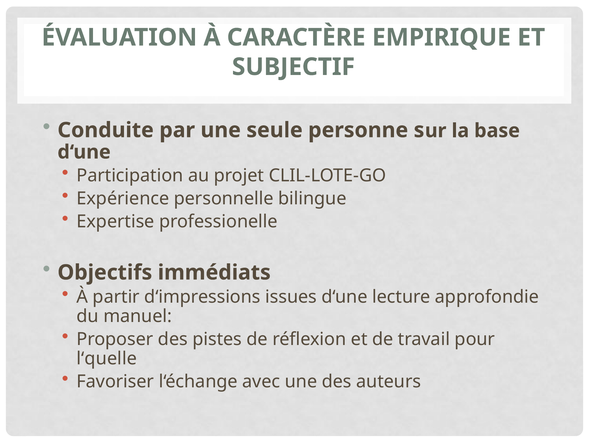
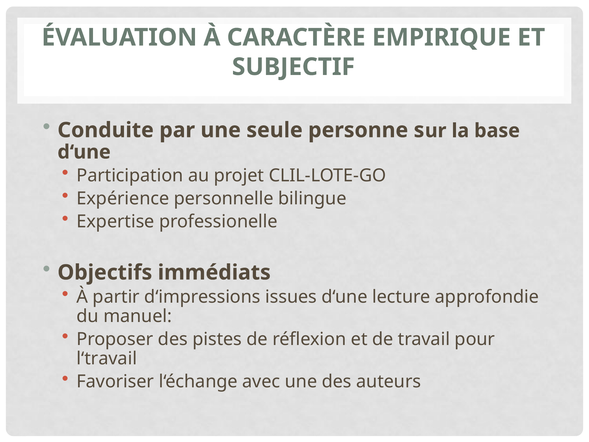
l‘quelle: l‘quelle -> l‘travail (107, 358)
